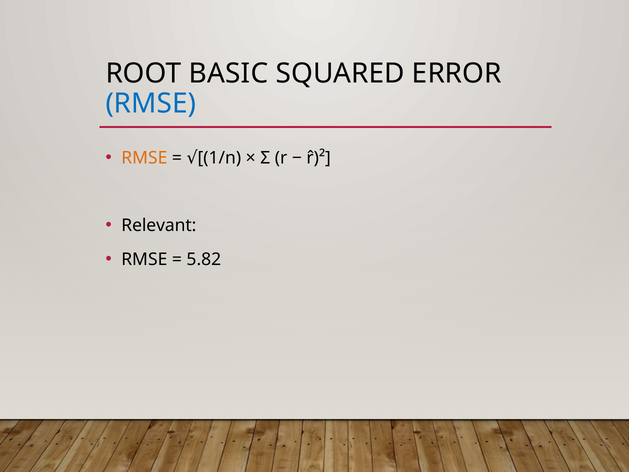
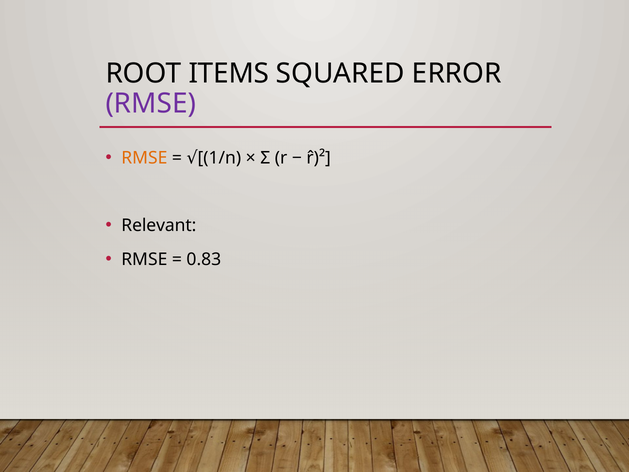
BASIC: BASIC -> ITEMS (229, 73)
RMSE colour: blue -> purple (151, 104)
5.82: 5.82 -> 0.83 (204, 259)
